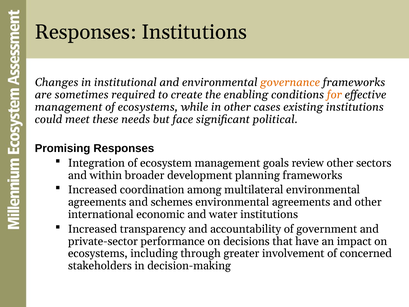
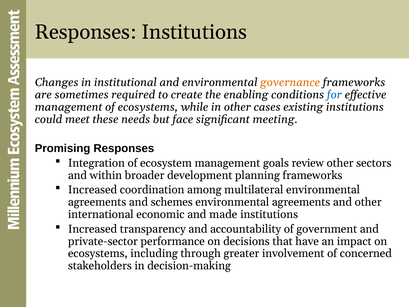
for colour: orange -> blue (334, 95)
political: political -> meeting (275, 119)
water: water -> made (223, 214)
